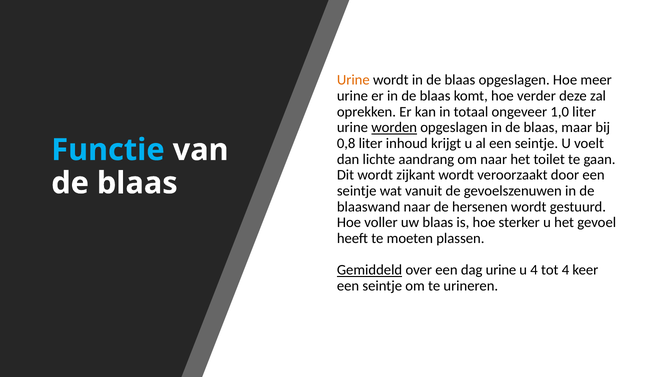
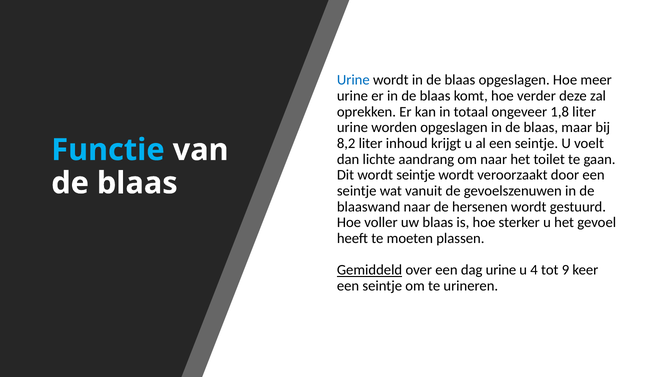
Urine colour: orange -> blue (353, 80)
1,0: 1,0 -> 1,8 (560, 112)
worden underline: present -> none (394, 128)
0,8: 0,8 -> 8,2 (346, 143)
wordt zijkant: zijkant -> seintje (416, 175)
tot 4: 4 -> 9 (565, 270)
